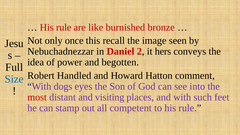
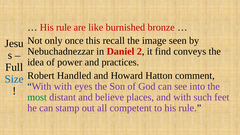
hers: hers -> find (163, 51)
begotten: begotten -> practices (120, 62)
With dogs: dogs -> with (63, 86)
most colour: red -> green (37, 97)
visiting: visiting -> believe (110, 97)
